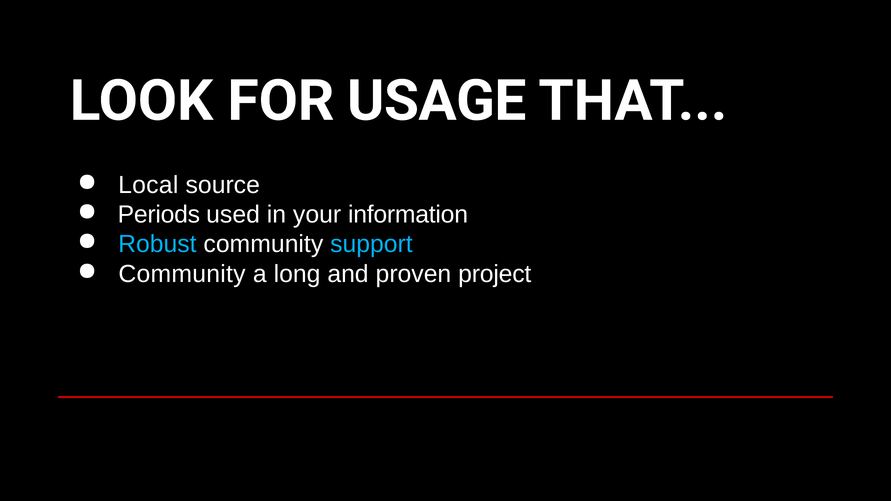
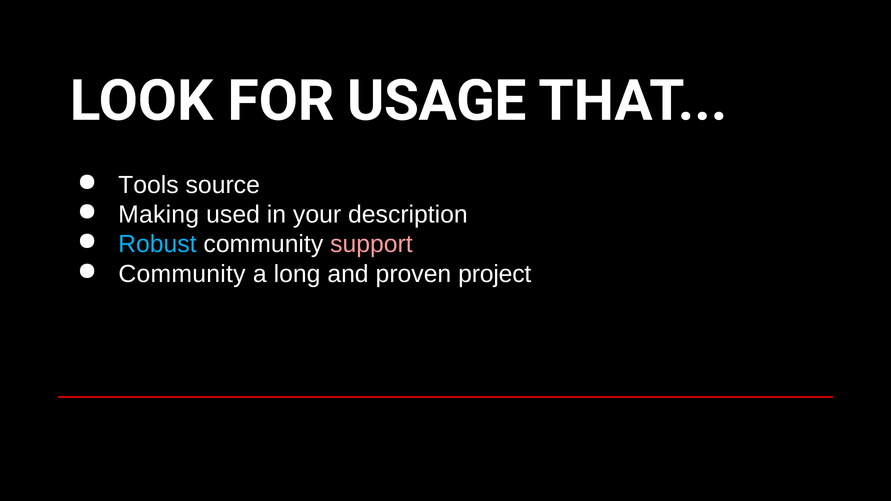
Local: Local -> Tools (148, 185)
Periods: Periods -> Making (159, 215)
information: information -> description (408, 215)
support colour: light blue -> pink (371, 244)
